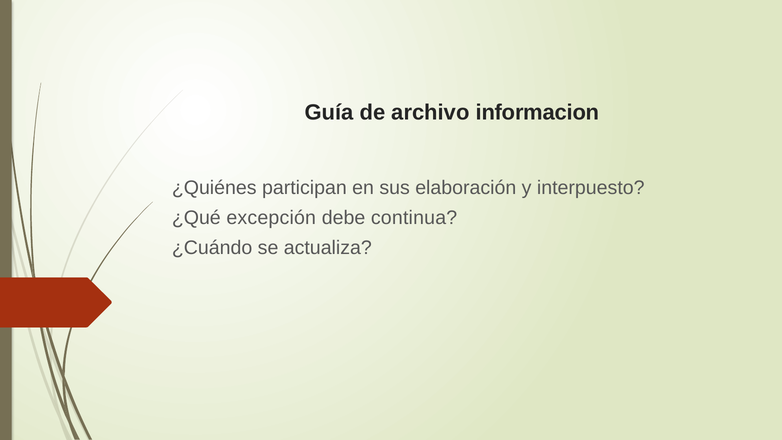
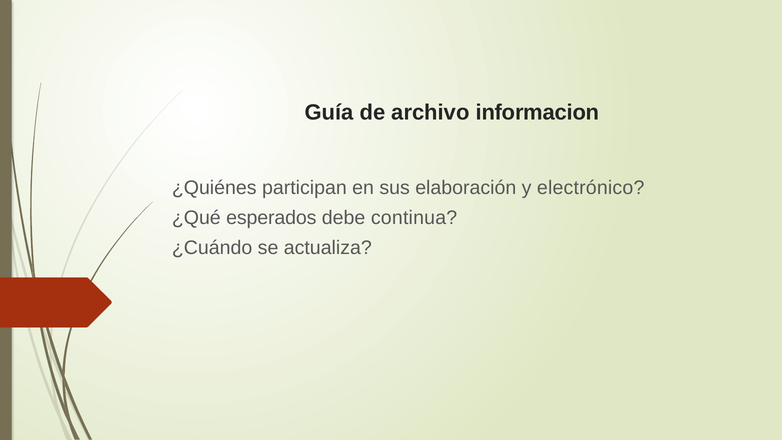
interpuesto: interpuesto -> electrónico (591, 188)
excepción: excepción -> esperados (271, 218)
